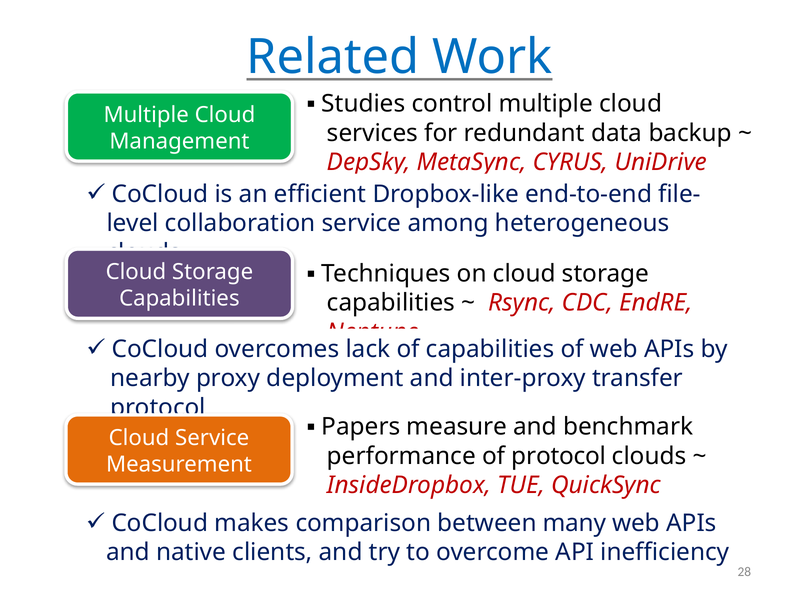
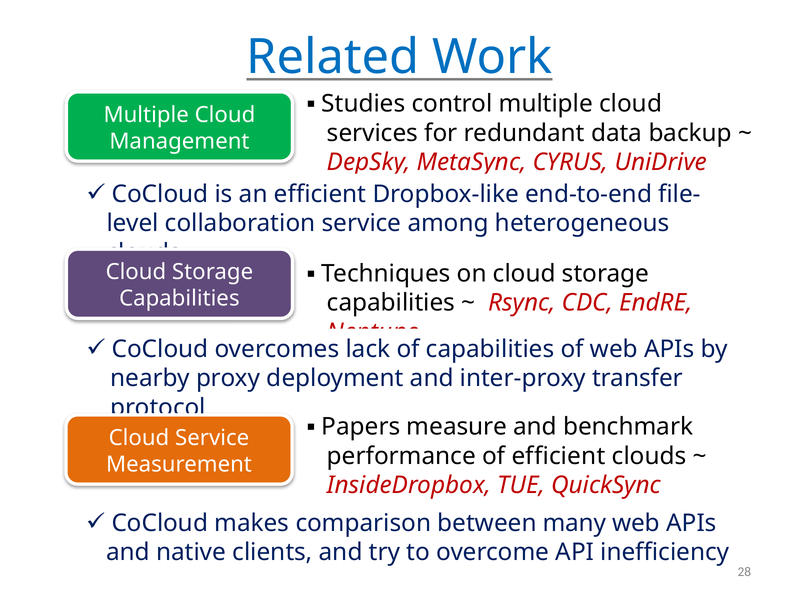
of protocol: protocol -> efficient (559, 456)
